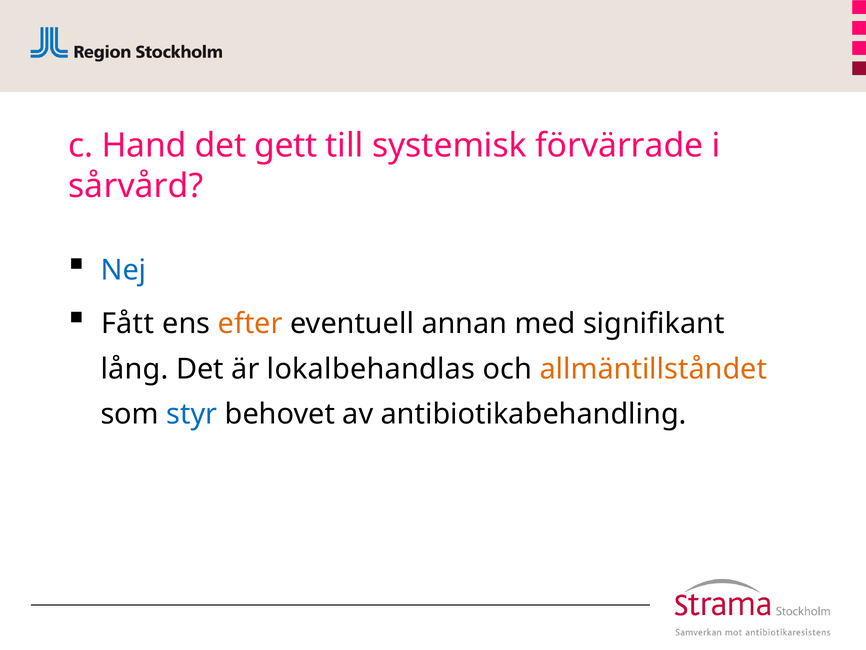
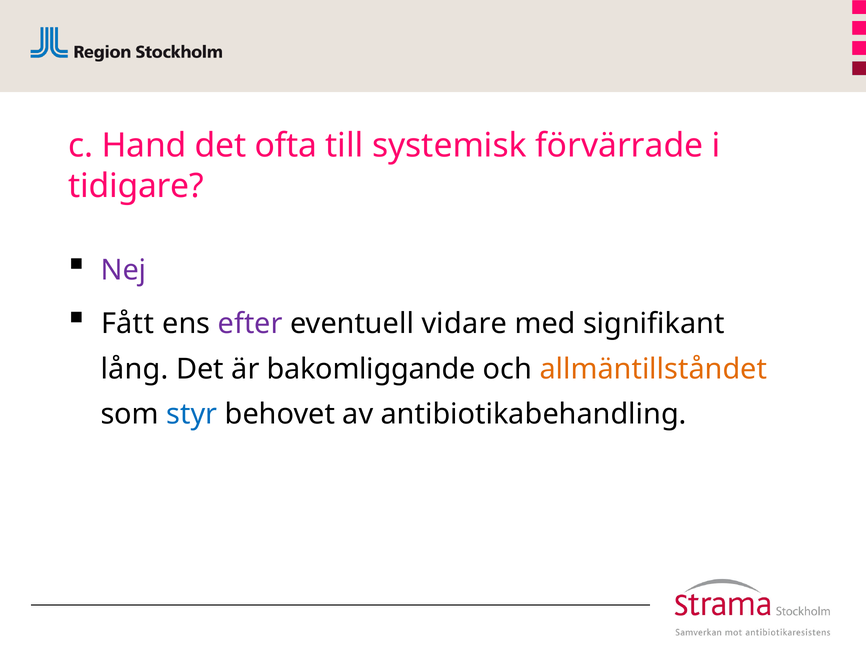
gett: gett -> ofta (286, 146)
sårvård: sårvård -> tidigare (136, 186)
Nej colour: blue -> purple (123, 270)
efter colour: orange -> purple (250, 324)
annan: annan -> vidare (464, 324)
lokalbehandlas: lokalbehandlas -> bakomliggande (371, 369)
